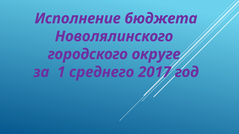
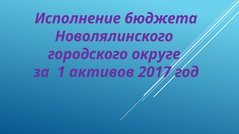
среднего: среднего -> активов (102, 72)
